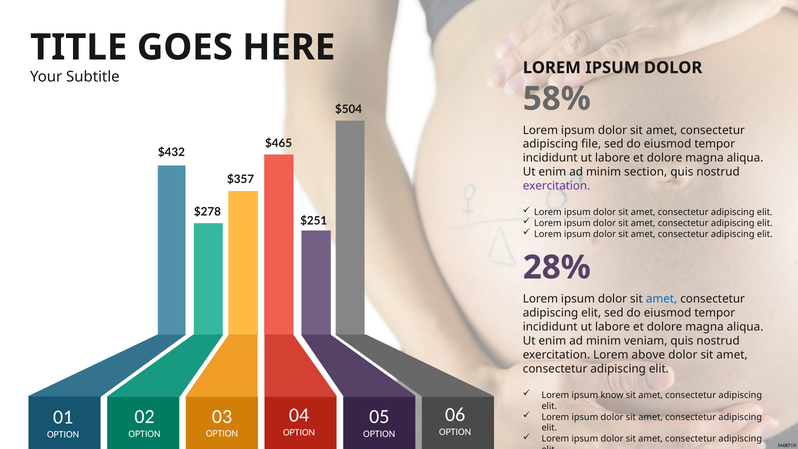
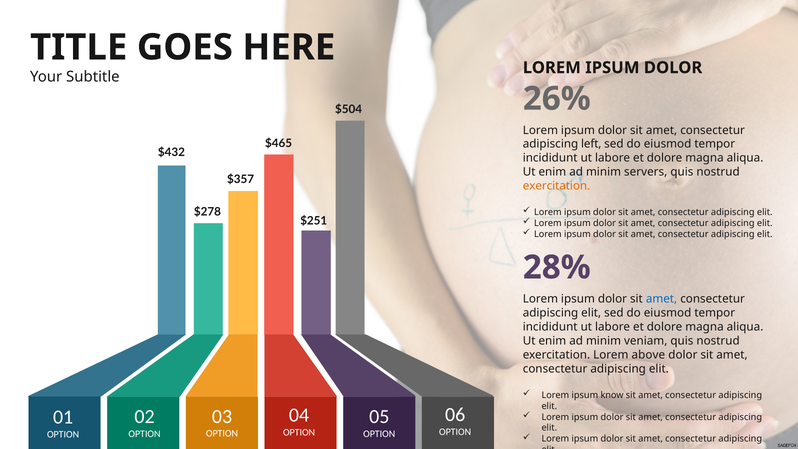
58%: 58% -> 26% (557, 99)
file: file -> left (591, 144)
section: section -> servers (646, 172)
exercitation colour: purple -> orange (556, 186)
